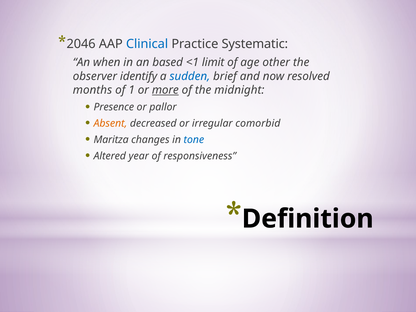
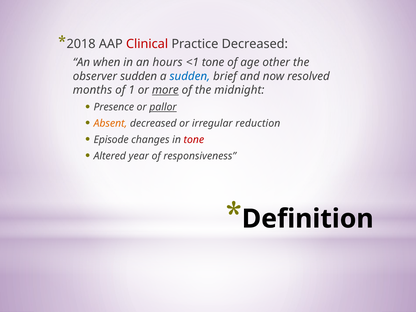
2046: 2046 -> 2018 (81, 44)
Clinical colour: blue -> red (147, 44)
Practice Systematic: Systematic -> Decreased (255, 44)
based: based -> hours (168, 62)
<1 limit: limit -> tone (213, 62)
observer identify: identify -> sudden (139, 76)
pallor underline: none -> present (163, 107)
comorbid: comorbid -> reduction (258, 123)
Maritza: Maritza -> Episode (111, 140)
tone colour: blue -> red (194, 140)
